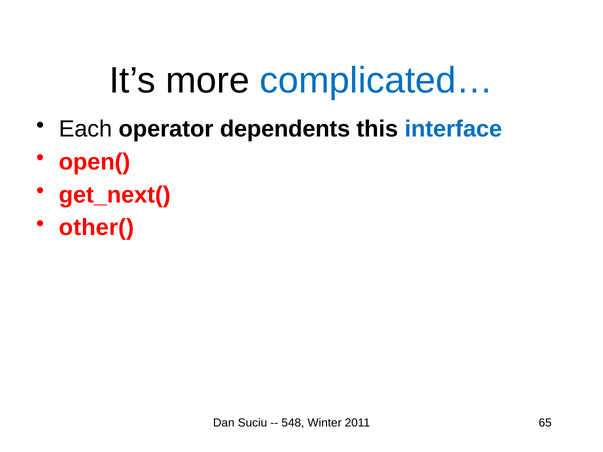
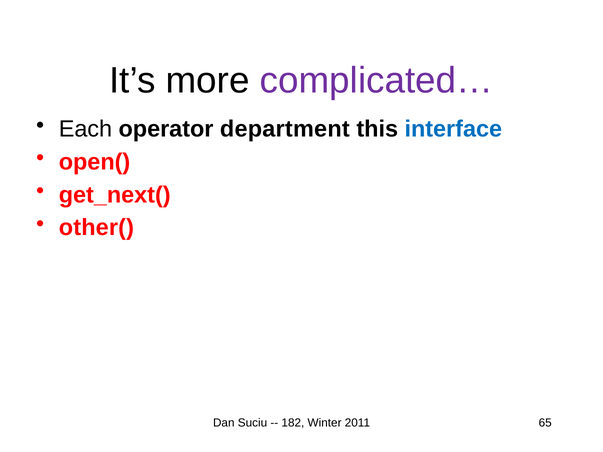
complicated… colour: blue -> purple (377, 80)
dependents: dependents -> department (285, 129)
548: 548 -> 182 (293, 423)
